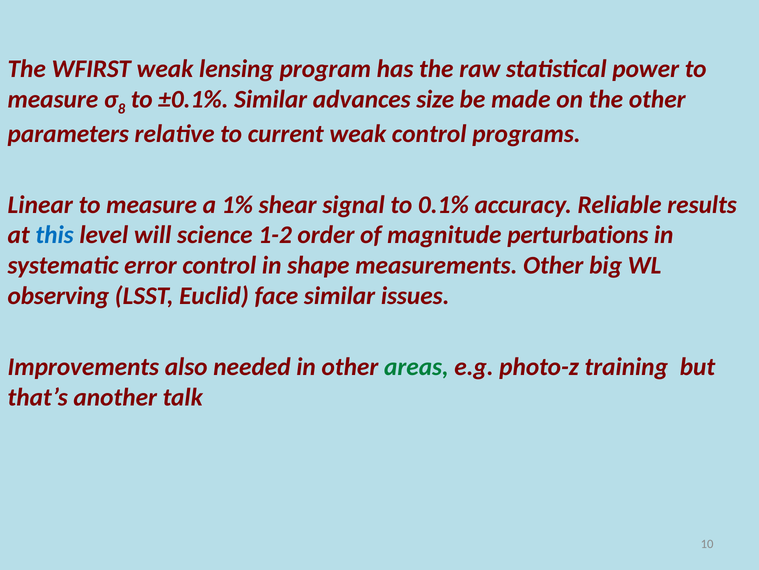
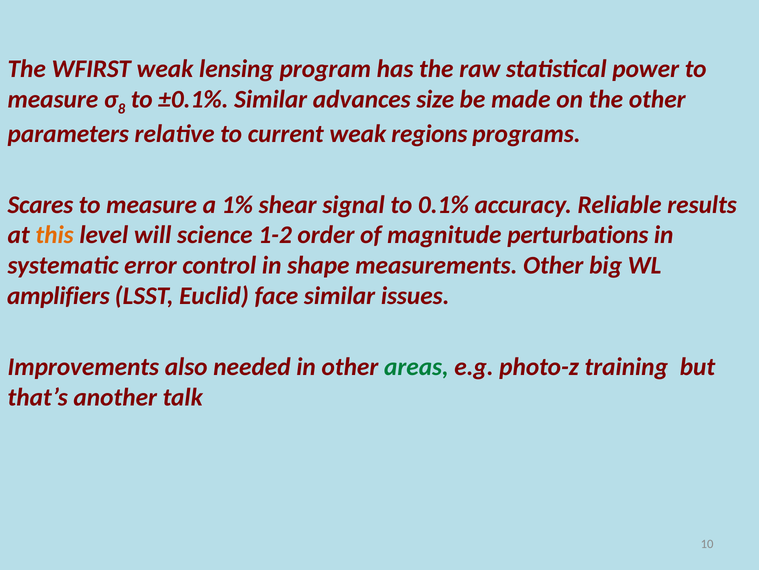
weak control: control -> regions (429, 134)
Linear: Linear -> Scares (40, 204)
this colour: blue -> orange (55, 235)
observing: observing -> amplifiers (58, 296)
